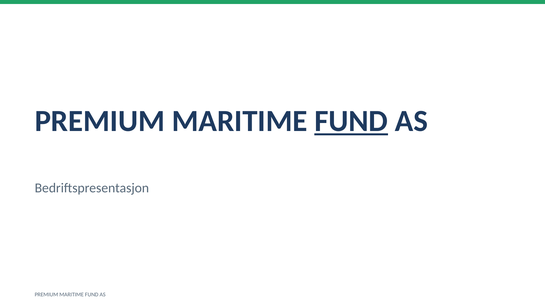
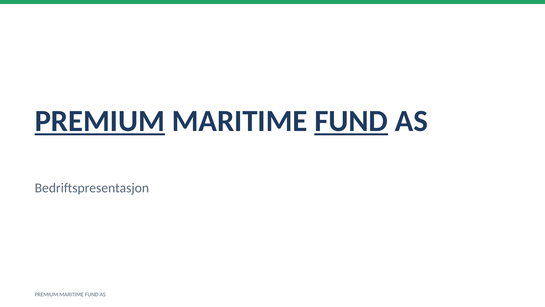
PREMIUM underline: none -> present (100, 121)
